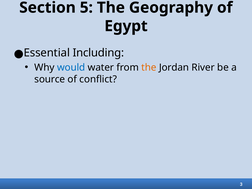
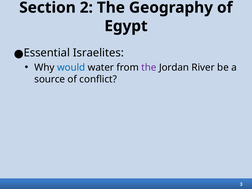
5: 5 -> 2 (86, 8)
Including: Including -> Israelites (98, 53)
the colour: orange -> purple (149, 67)
